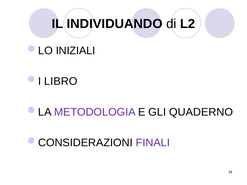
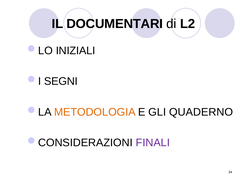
INDIVIDUANDO: INDIVIDUANDO -> DOCUMENTARI (115, 24)
LIBRO: LIBRO -> SEGNI (61, 81)
METODOLOGIA colour: purple -> orange (95, 112)
